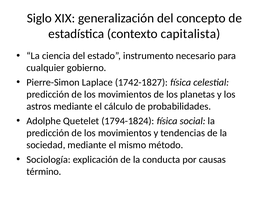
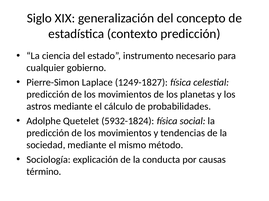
contexto capitalista: capitalista -> predicción (190, 34)
1742-1827: 1742-1827 -> 1249-1827 (141, 83)
1794-1824: 1794-1824 -> 5932-1824 (128, 121)
